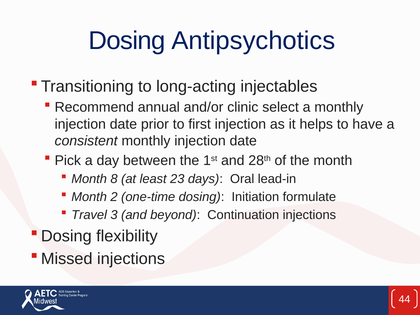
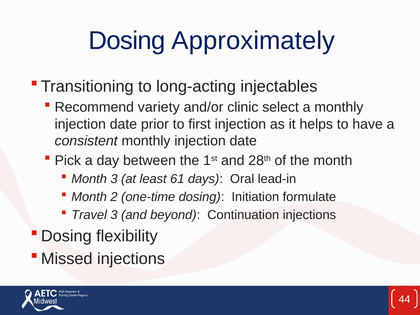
Antipsychotics: Antipsychotics -> Approximately (253, 41)
annual: annual -> variety (159, 107)
Month 8: 8 -> 3 (114, 179)
23: 23 -> 61 (177, 179)
